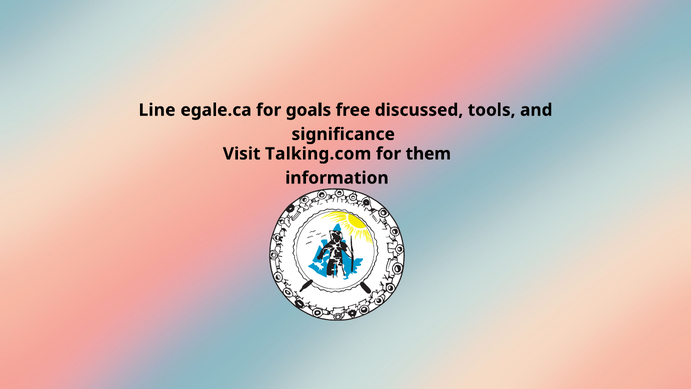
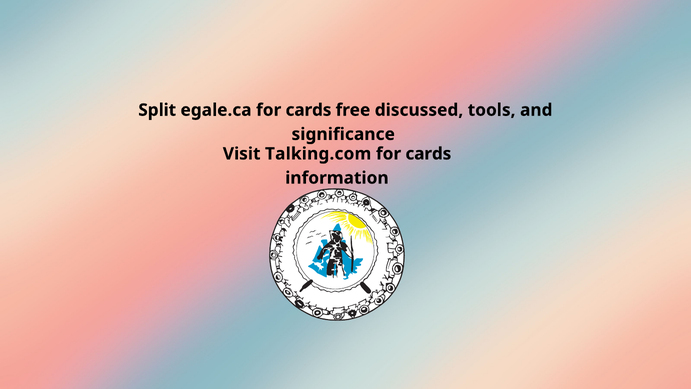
Line: Line -> Split (157, 110)
egale.ca for goals: goals -> cards (308, 110)
them: them -> cards (428, 154)
